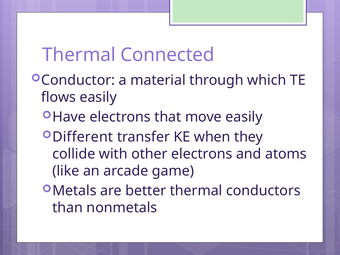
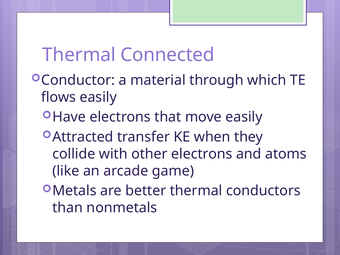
Different: Different -> Attracted (83, 137)
